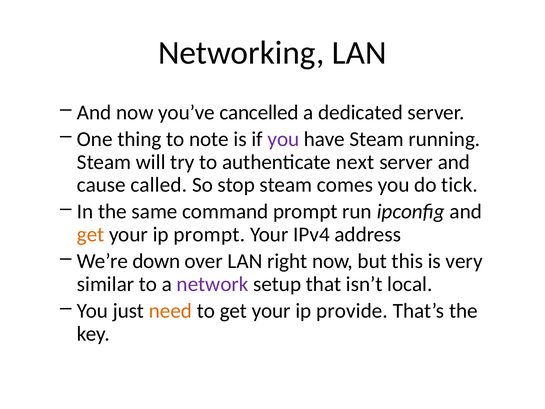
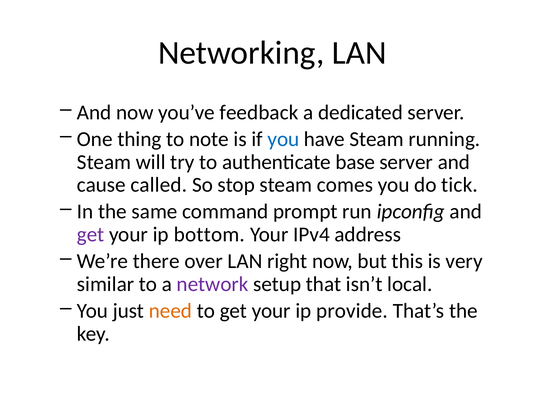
cancelled: cancelled -> feedback (259, 112)
you colour: purple -> blue (283, 139)
next: next -> base (355, 162)
get colour: orange -> purple (91, 234)
ip prompt: prompt -> bottom (209, 234)
down: down -> there (156, 261)
